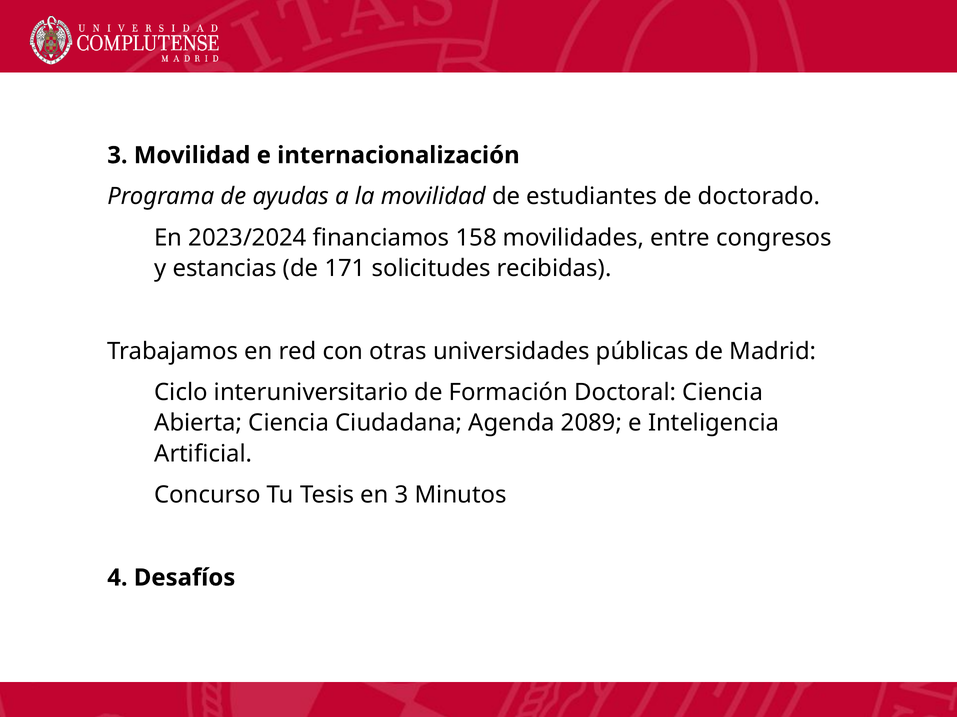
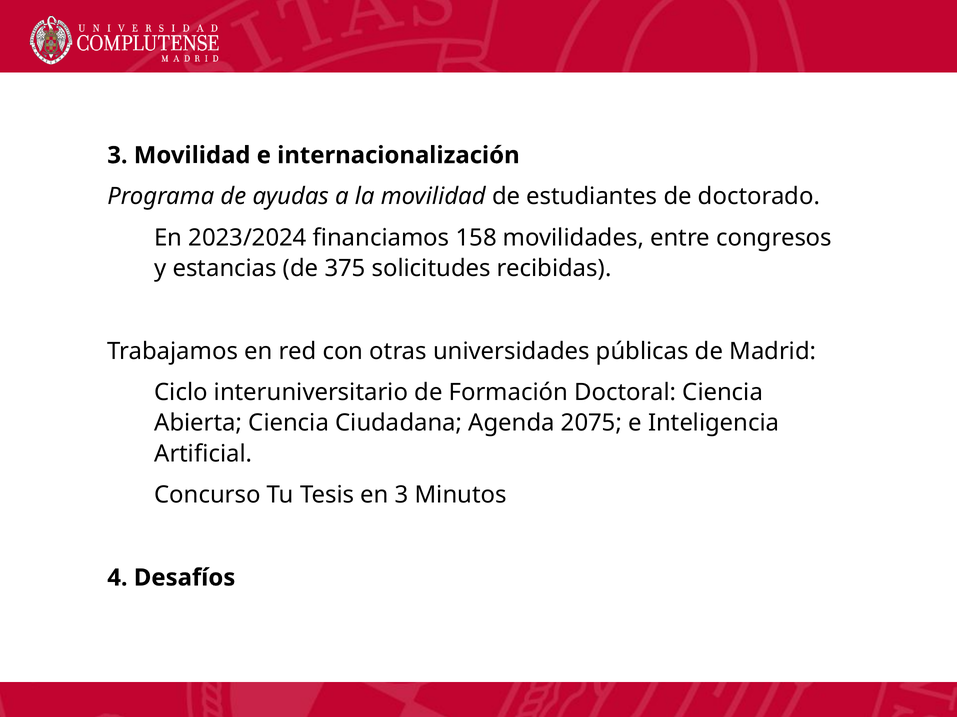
171: 171 -> 375 (345, 269)
2089: 2089 -> 2075 (592, 424)
